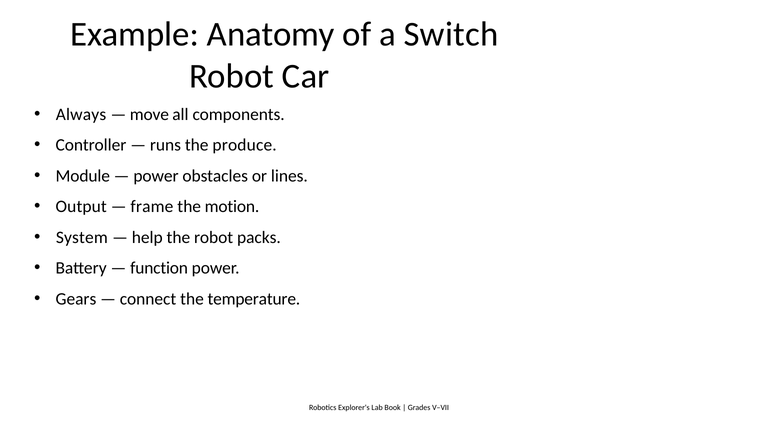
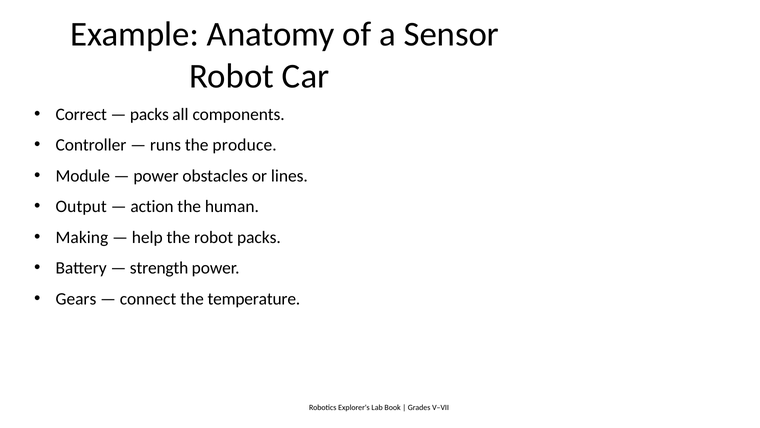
Switch: Switch -> Sensor (451, 34)
Always: Always -> Correct (81, 114)
move: move -> packs (149, 114)
frame: frame -> action (152, 206)
motion: motion -> human (232, 206)
System: System -> Making (82, 237)
function: function -> strength (159, 268)
